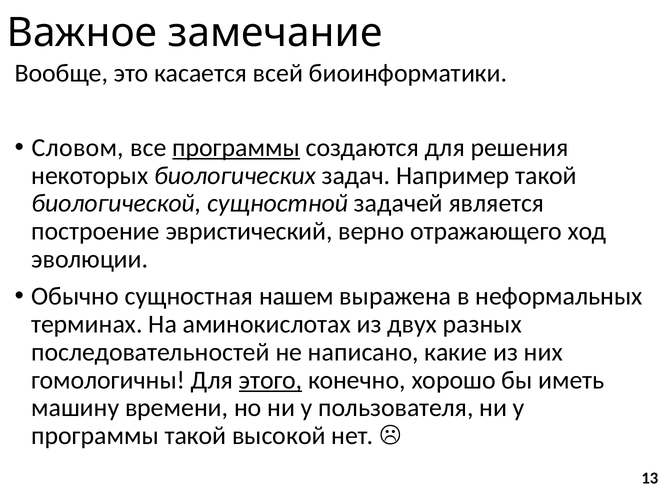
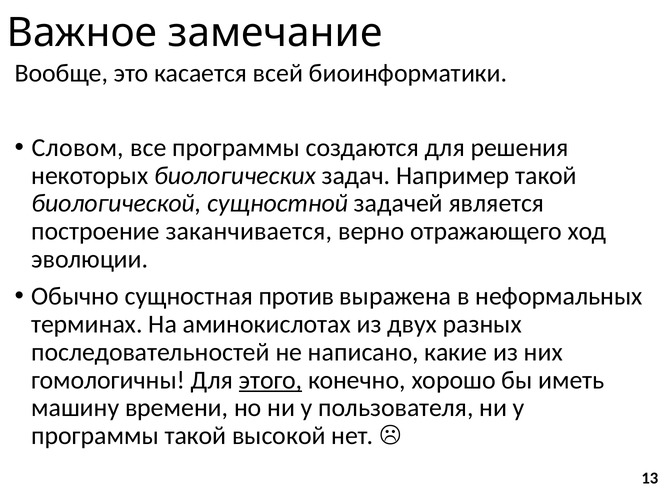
программы underline: present -> none (236, 148)
эвристический: эвристический -> заканчивается (249, 231)
нашем: нашем -> против (296, 296)
